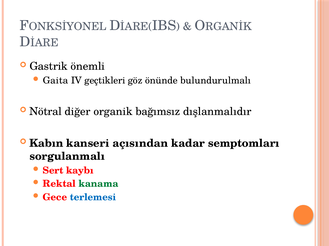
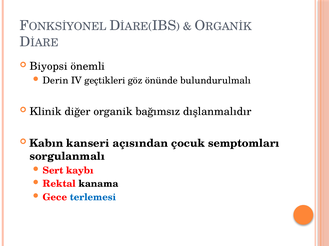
Gastrik: Gastrik -> Biyopsi (49, 67)
Gaita: Gaita -> Derin (56, 81)
Nötral: Nötral -> Klinik (46, 112)
kadar: kadar -> çocuk (188, 144)
kanama colour: green -> black (99, 184)
